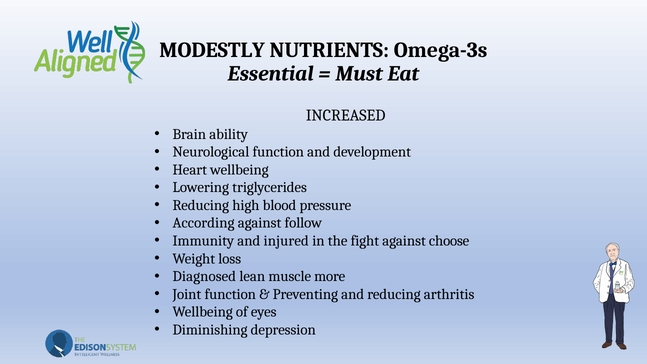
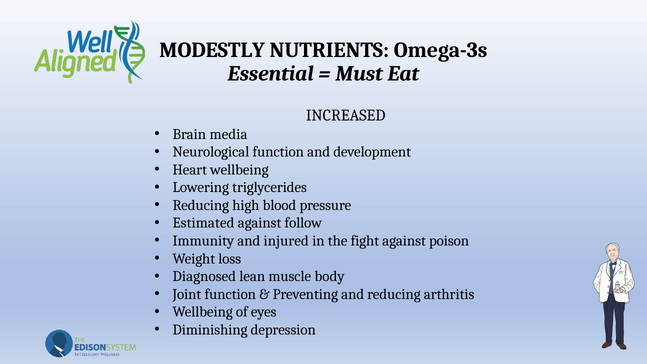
ability: ability -> media (229, 134)
According: According -> Estimated (203, 223)
choose: choose -> poison (449, 241)
more: more -> body (330, 276)
